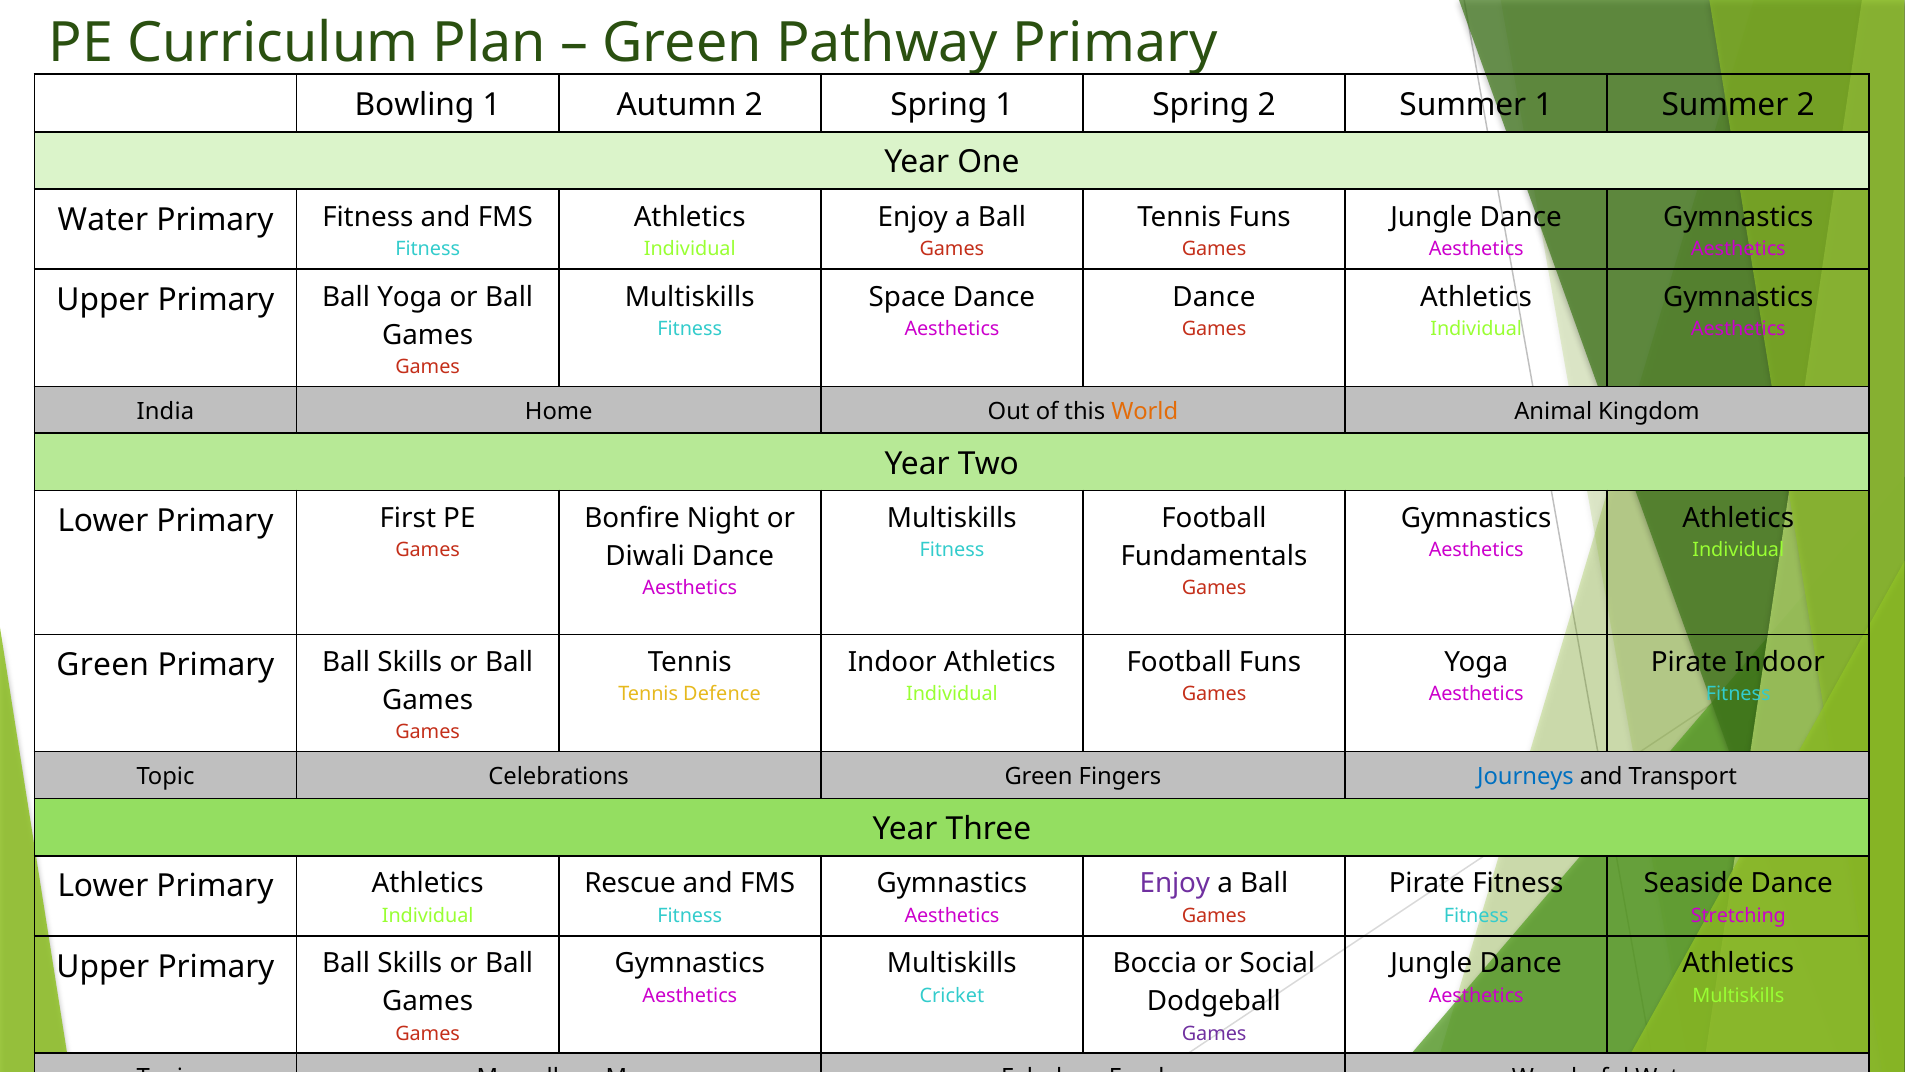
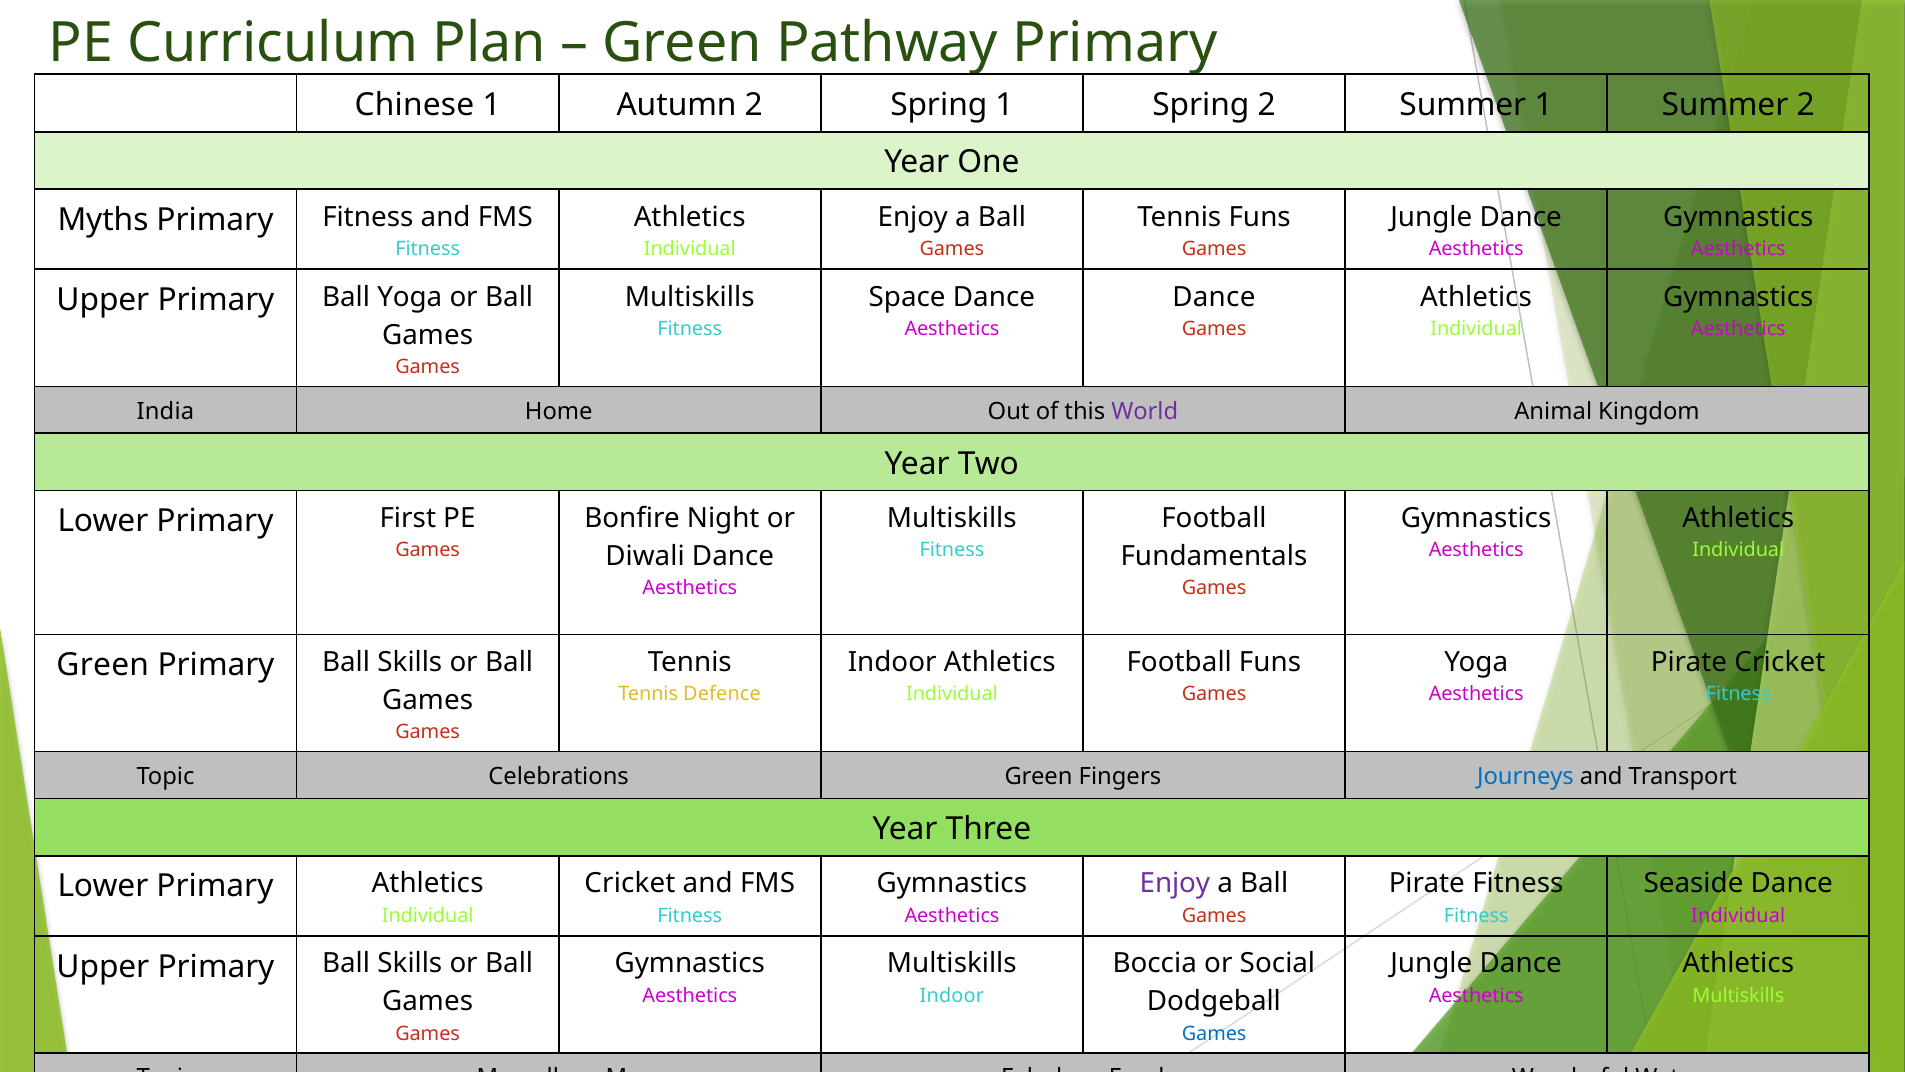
Bowling: Bowling -> Chinese (414, 105)
Water: Water -> Myths (103, 220)
World colour: orange -> purple (1145, 411)
Pirate Indoor: Indoor -> Cricket (1780, 662)
Rescue: Rescue -> Cricket (630, 883)
Stretching: Stretching -> Individual (1738, 915)
Cricket: Cricket -> Indoor (952, 995)
Games colour: purple -> blue (1214, 1033)
